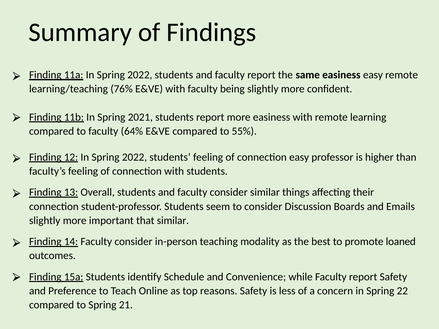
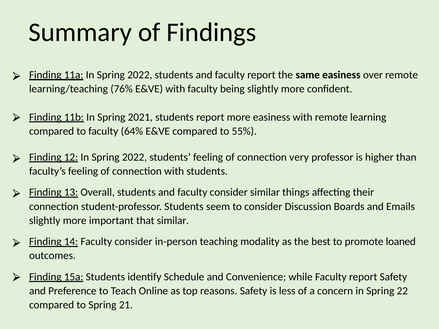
easiness easy: easy -> over (373, 75)
connection easy: easy -> very (299, 157)
